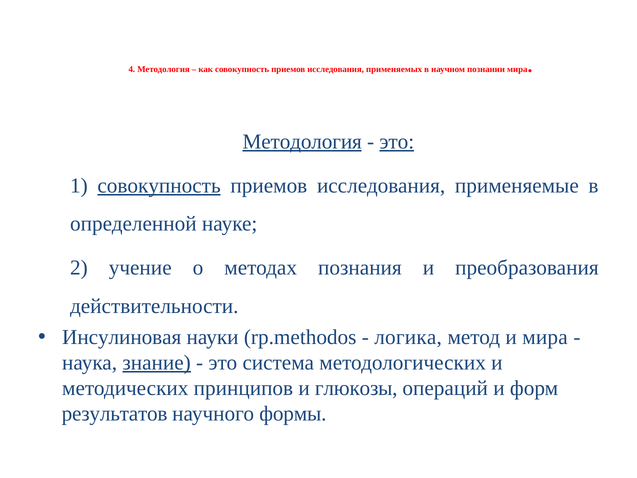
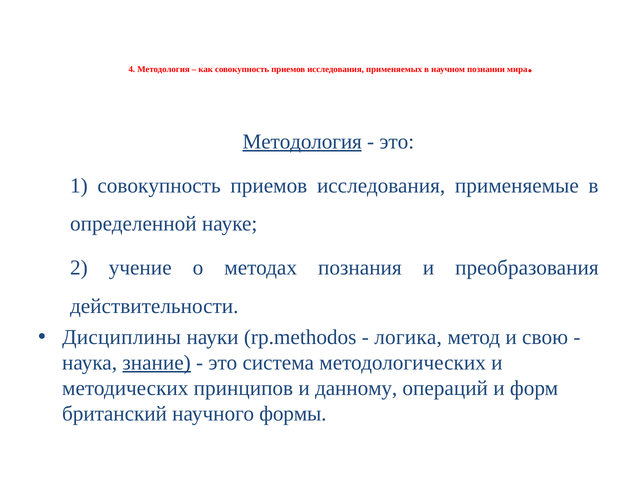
это underline: present -> none (397, 142)
совокупность underline: present -> none (159, 186)
Инсулиновая: Инсулиновая -> Дисциплины (122, 337)
и мира: мира -> свою (545, 337)
глюкозы: глюкозы -> данному (356, 388)
результатов: результатов -> британский (115, 413)
